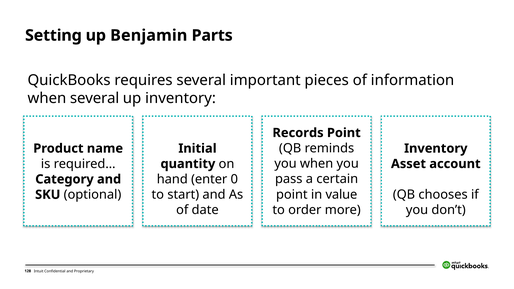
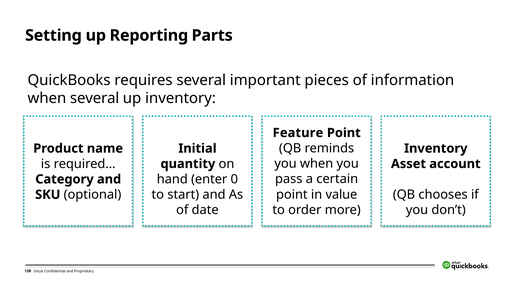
Benjamin: Benjamin -> Reporting (149, 35)
Records: Records -> Feature (298, 133)
